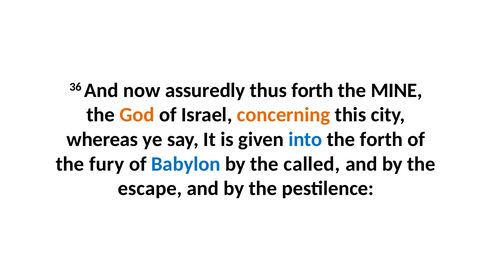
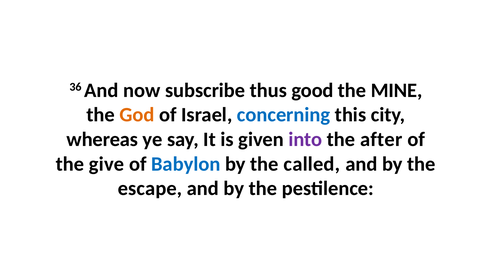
assuredly: assuredly -> subscribe (205, 91)
thus forth: forth -> good (312, 91)
concerning colour: orange -> blue (284, 115)
into colour: blue -> purple (305, 140)
the forth: forth -> after (381, 140)
fury: fury -> give (107, 164)
